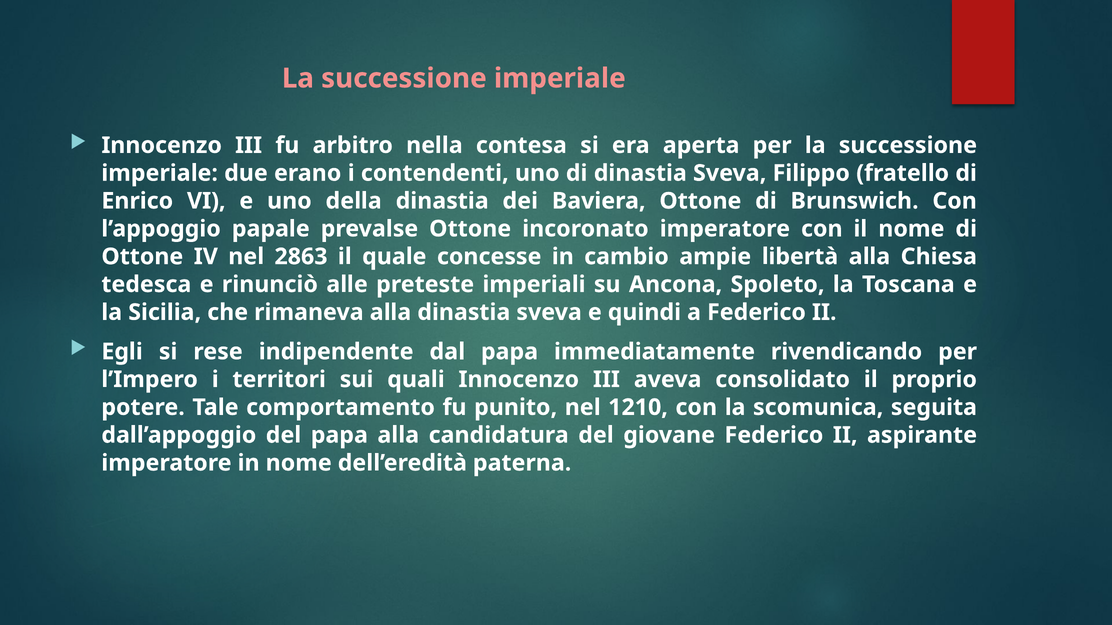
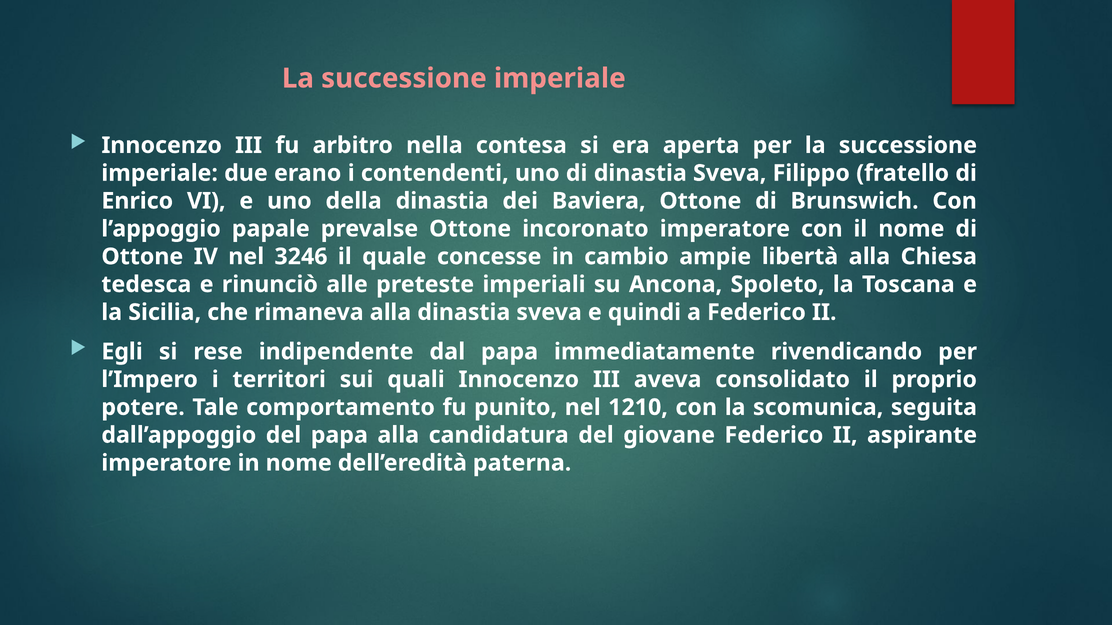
2863: 2863 -> 3246 (301, 257)
